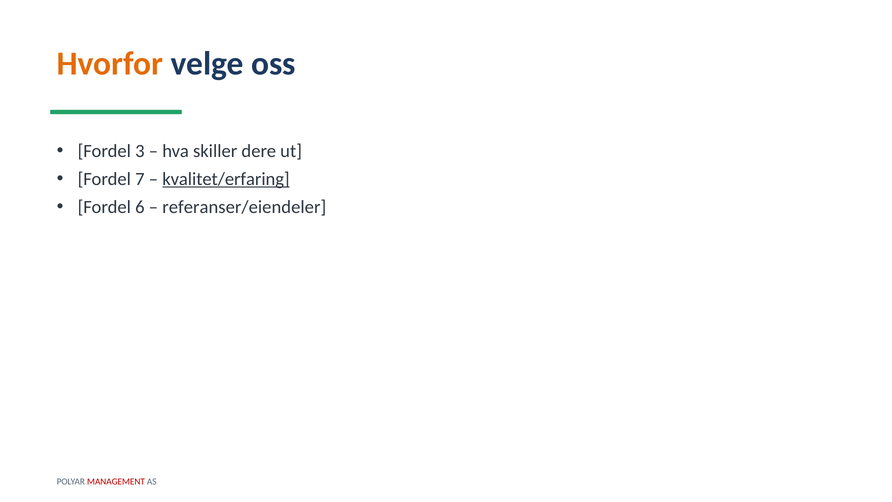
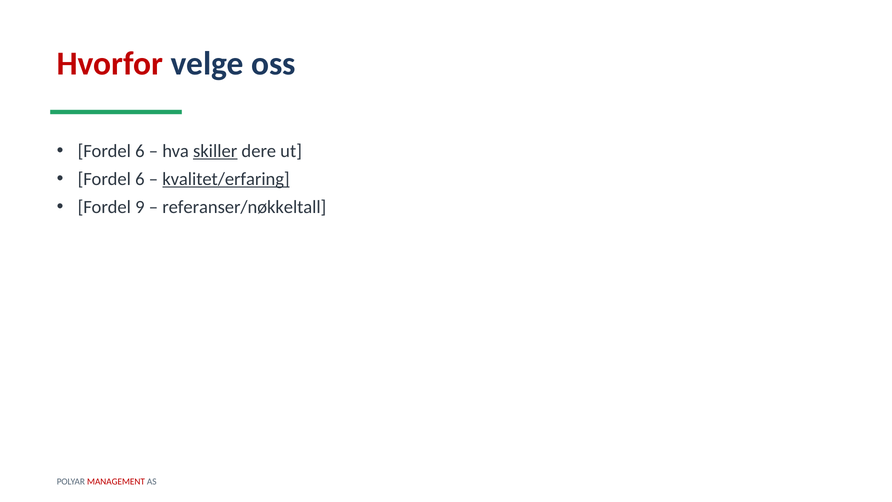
Hvorfor colour: orange -> red (110, 64)
3: 3 -> 6 (140, 151)
skiller underline: none -> present (215, 151)
7: 7 -> 6 (140, 179)
6: 6 -> 9 (140, 207)
referanser/eiendeler: referanser/eiendeler -> referanser/nøkkeltall (244, 207)
